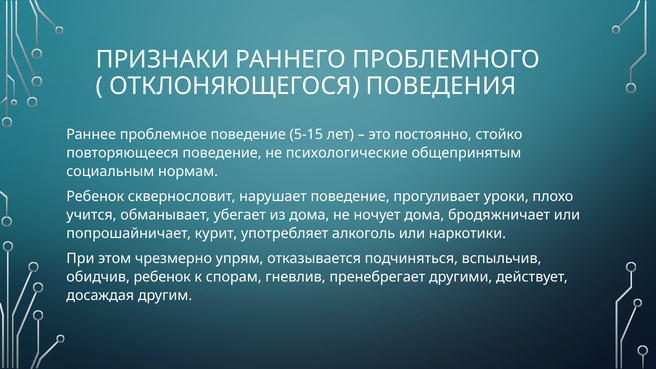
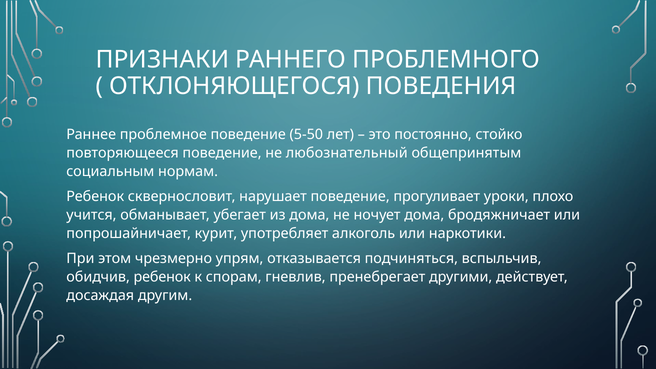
5-15: 5-15 -> 5-50 (306, 134)
психологические: психологические -> любознательный (347, 153)
